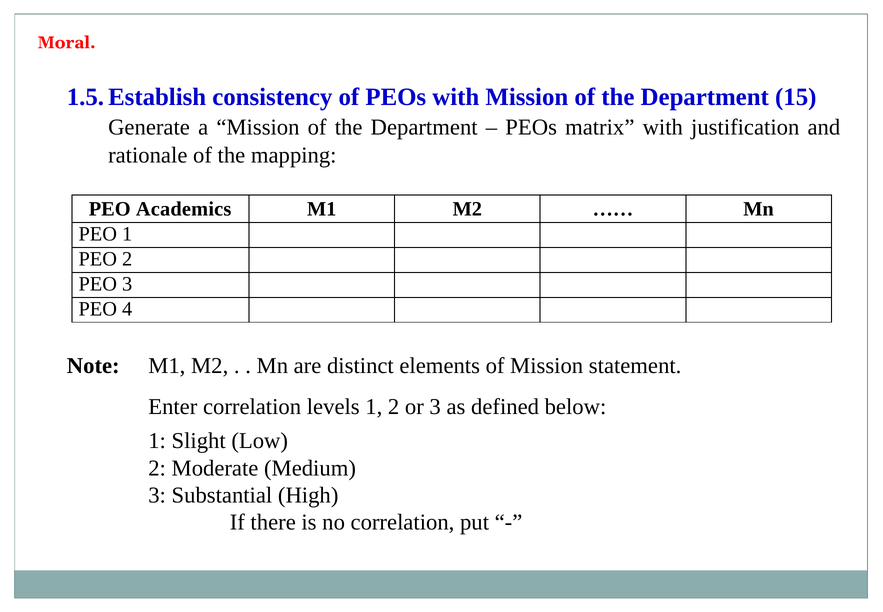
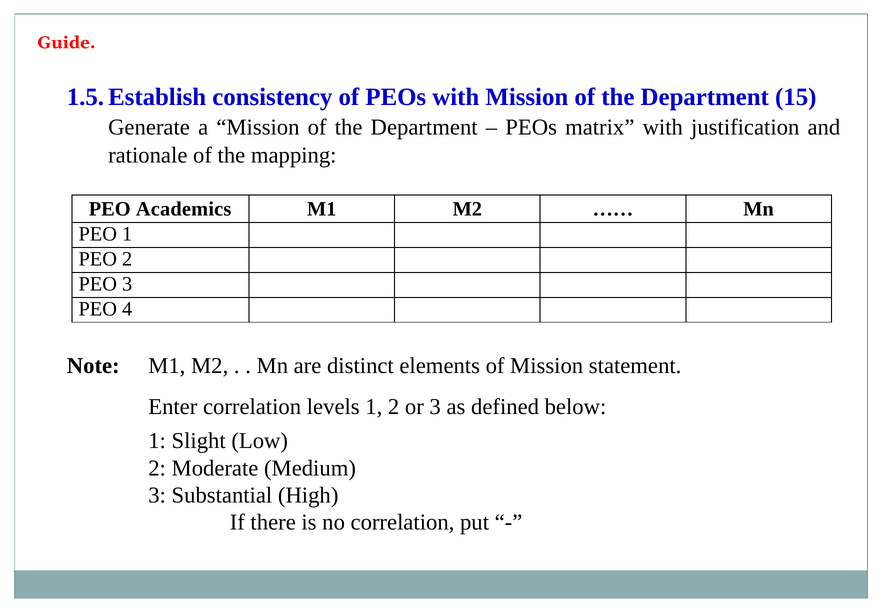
Moral: Moral -> Guide (66, 43)
